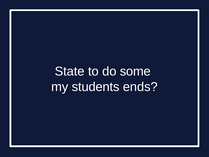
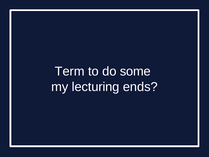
State: State -> Term (70, 71)
students: students -> lecturing (96, 87)
